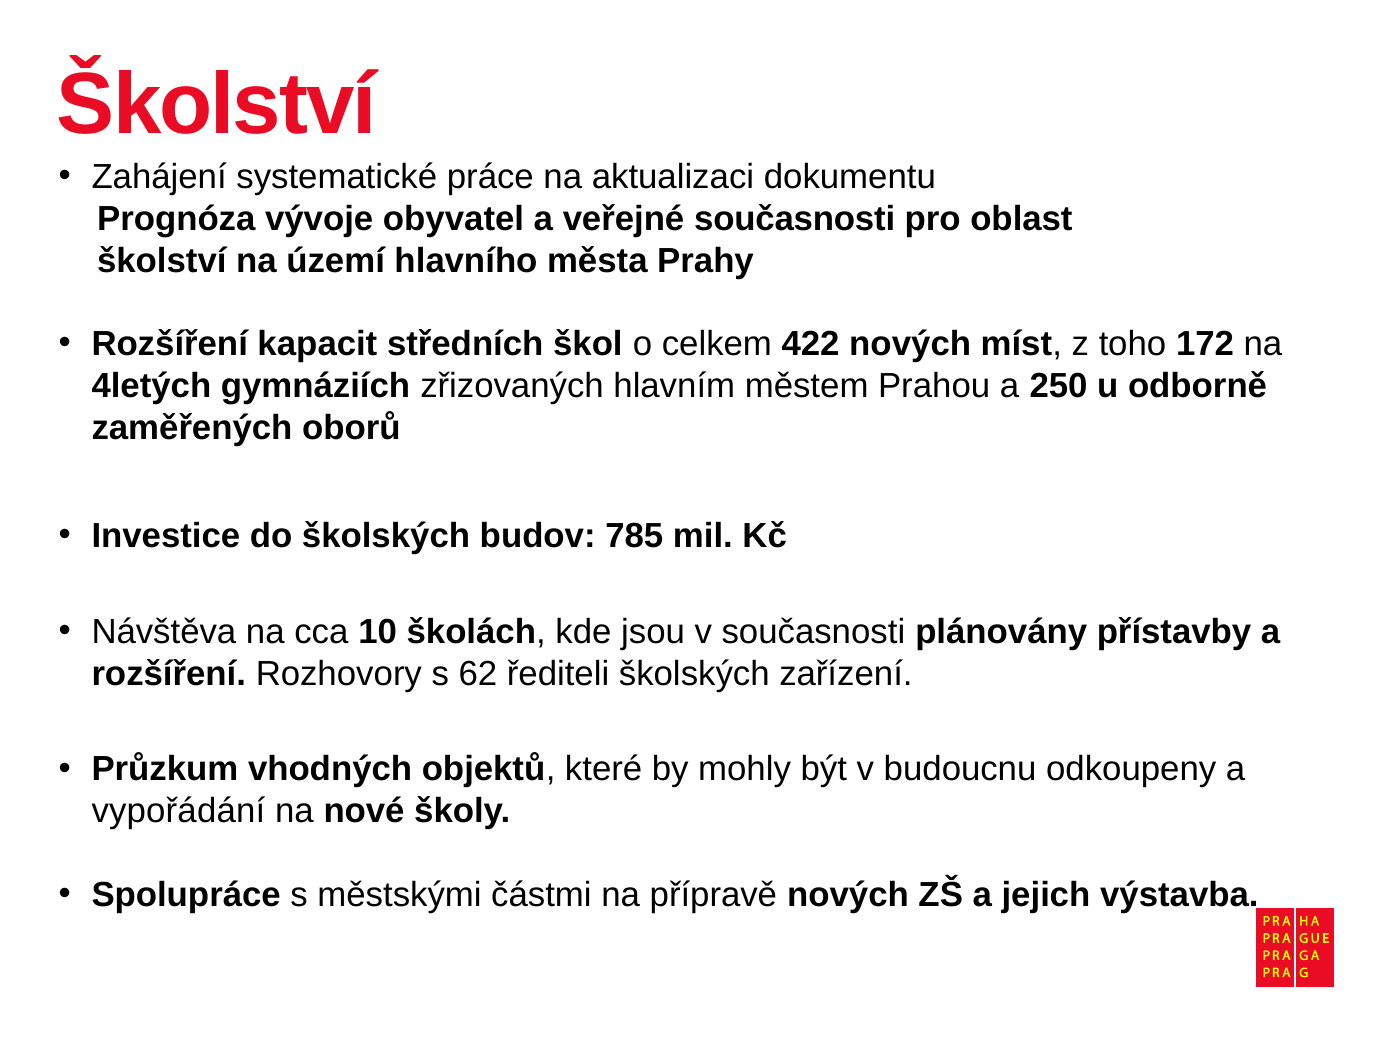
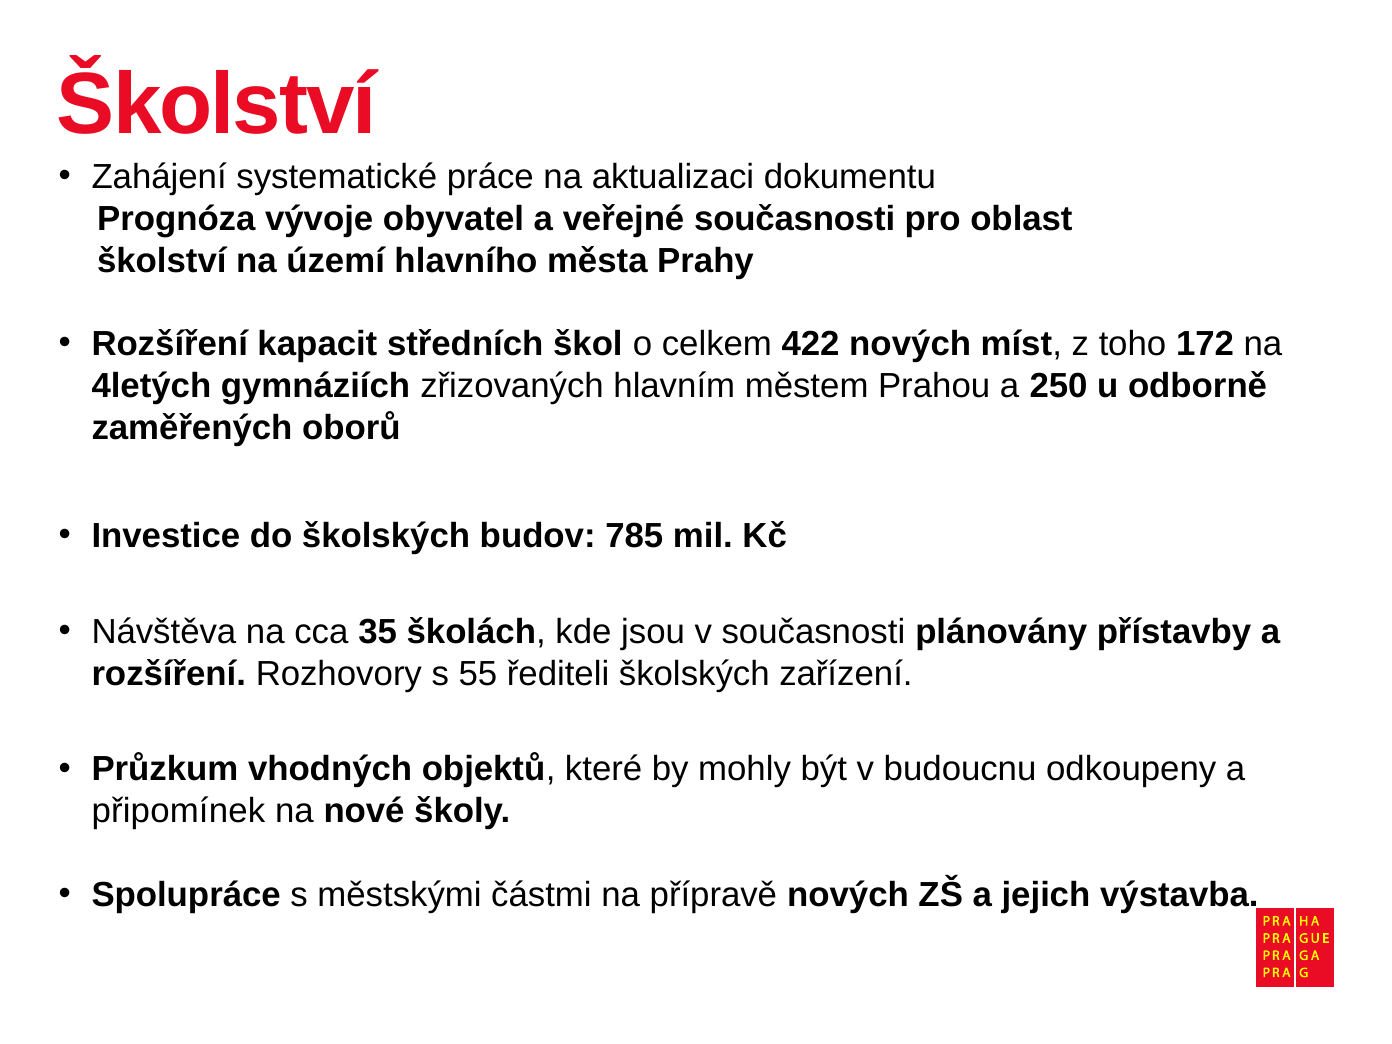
10: 10 -> 35 (378, 632)
62: 62 -> 55 (478, 674)
vypořádání: vypořádání -> připomínek (178, 811)
